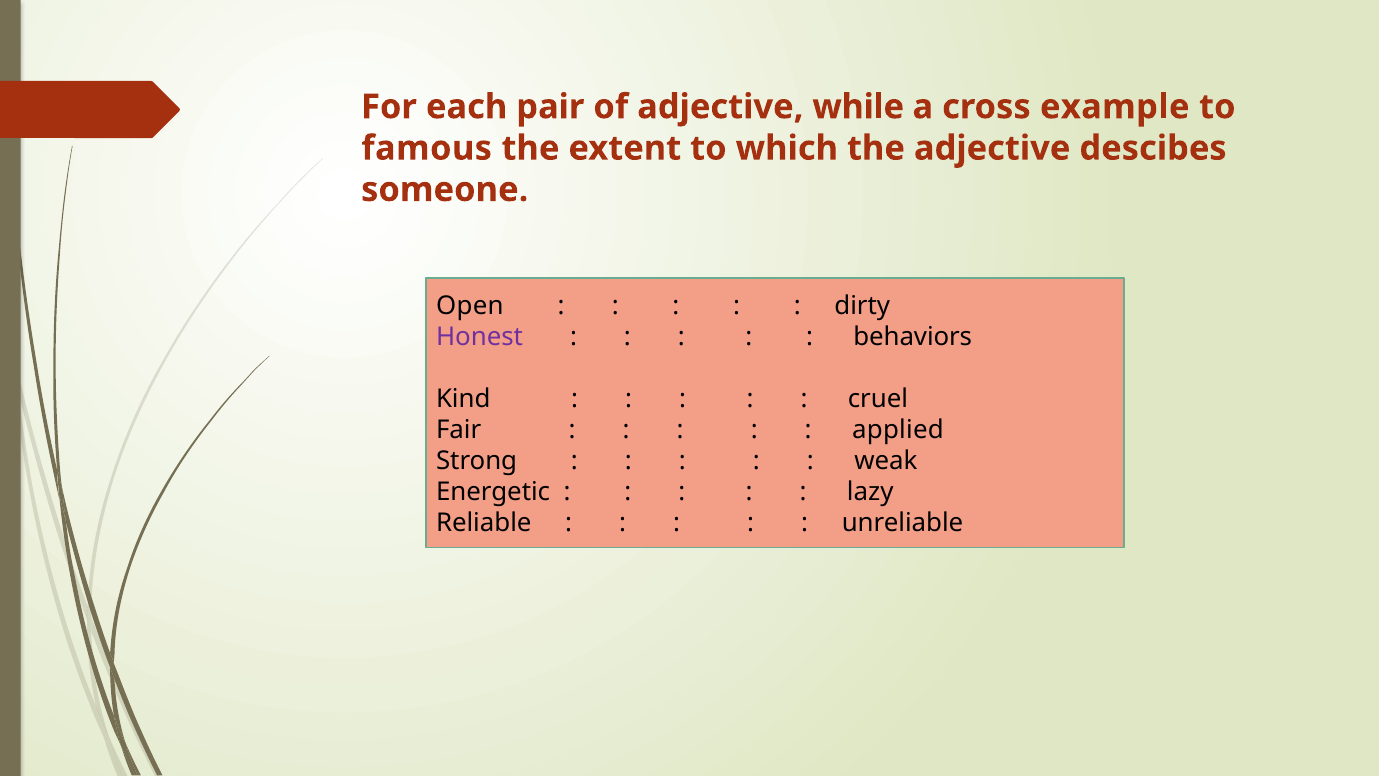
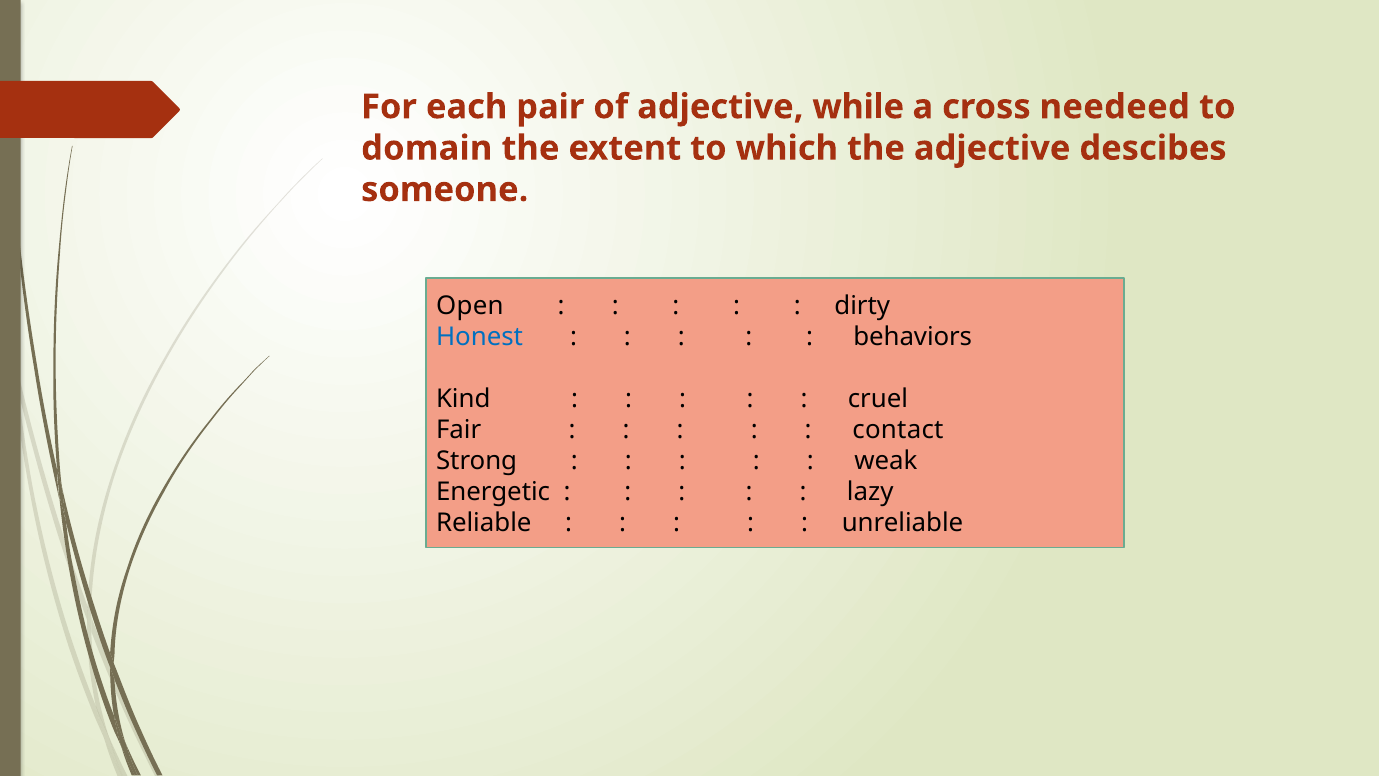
example: example -> needeed (1115, 107)
famous: famous -> domain (427, 148)
Honest colour: purple -> blue (480, 337)
applied: applied -> contact (898, 430)
